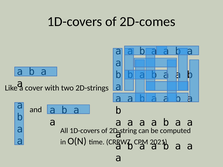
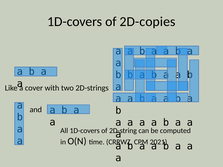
2D-comes: 2D-comes -> 2D-copies (148, 22)
